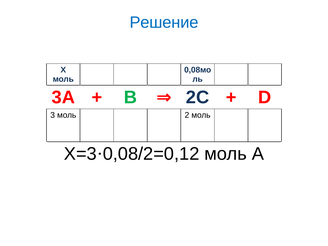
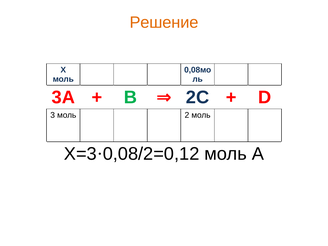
Решение colour: blue -> orange (164, 22)
